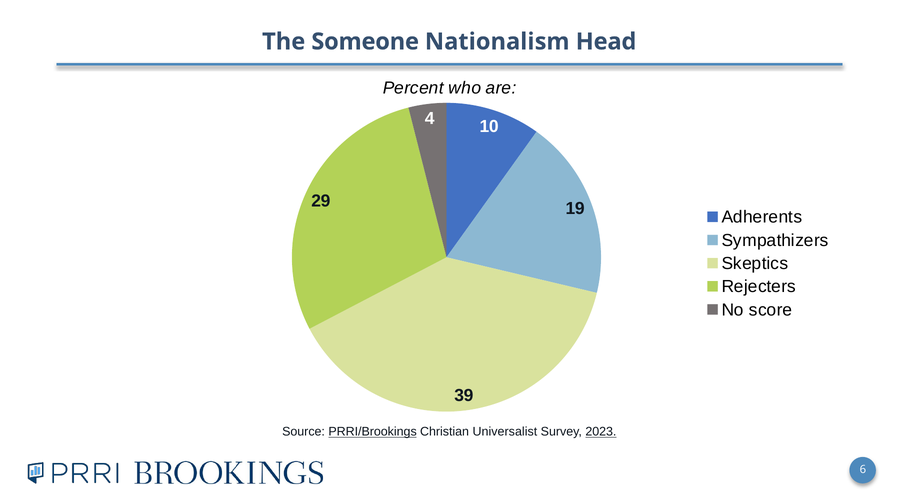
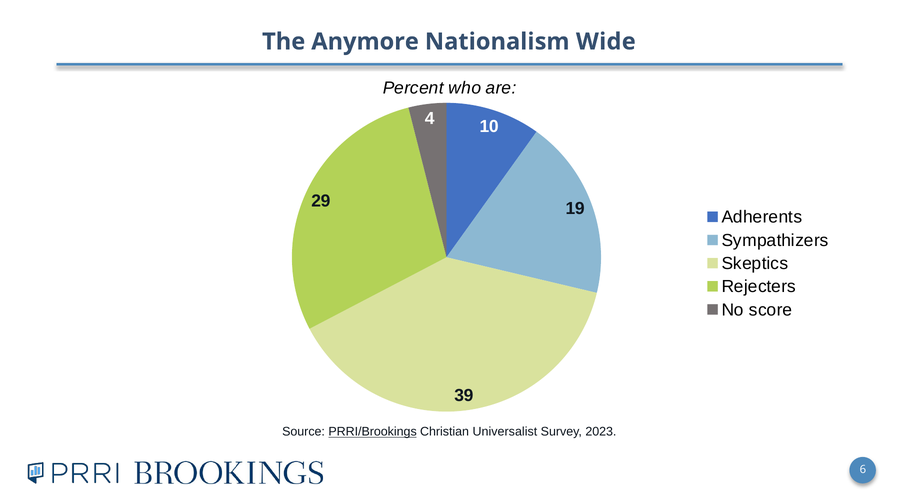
Someone: Someone -> Anymore (365, 42)
Head: Head -> Wide (606, 42)
2023 underline: present -> none (601, 432)
